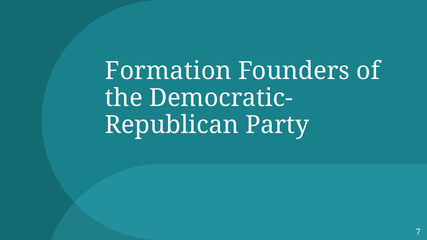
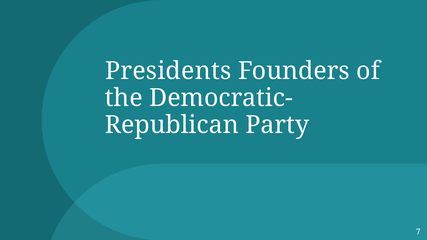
Formation: Formation -> Presidents (168, 71)
